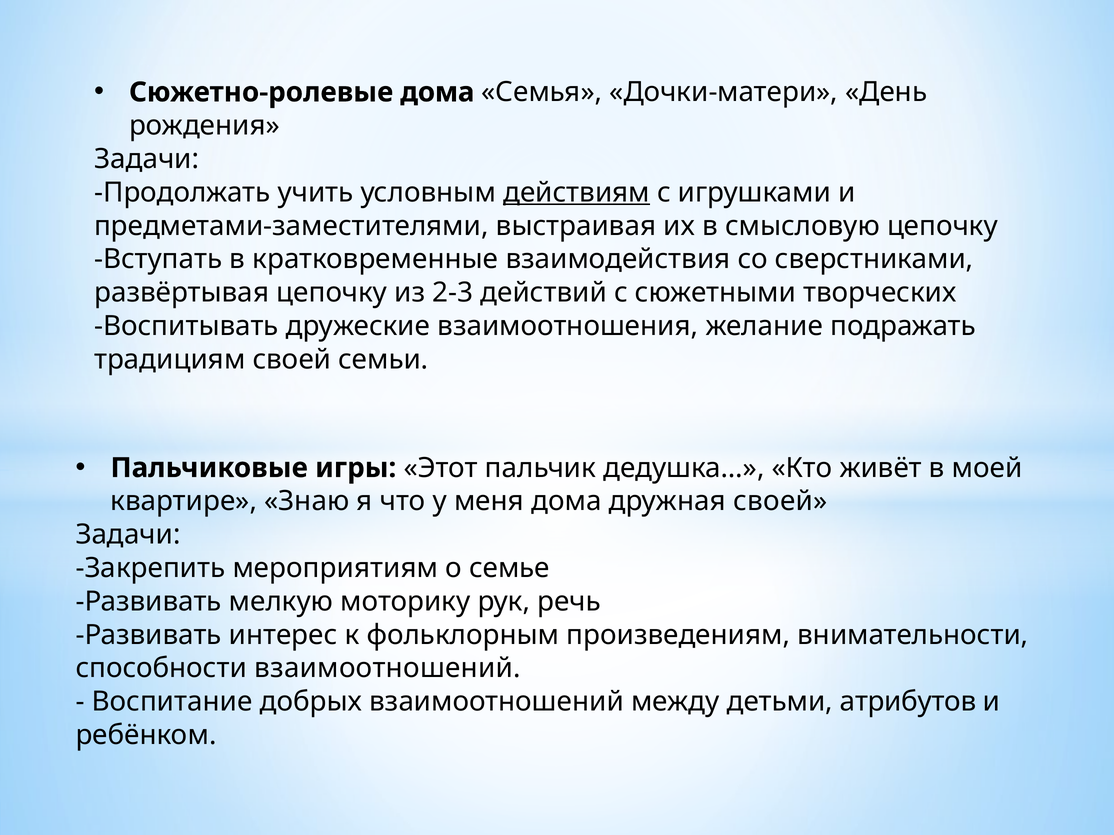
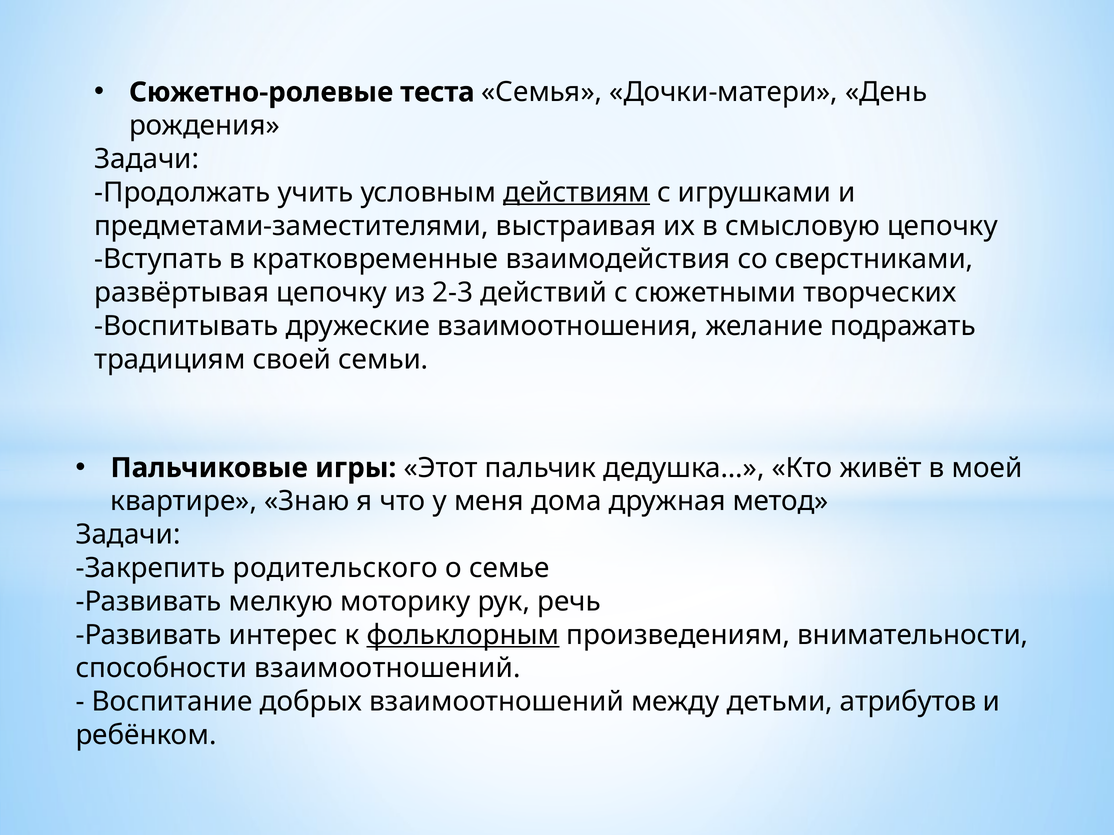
Сюжетно-ролевые дома: дома -> теста (437, 92)
дружная своей: своей -> метод (781, 502)
мероприятиям: мероприятиям -> родительского (335, 568)
фольклорным underline: none -> present (463, 635)
